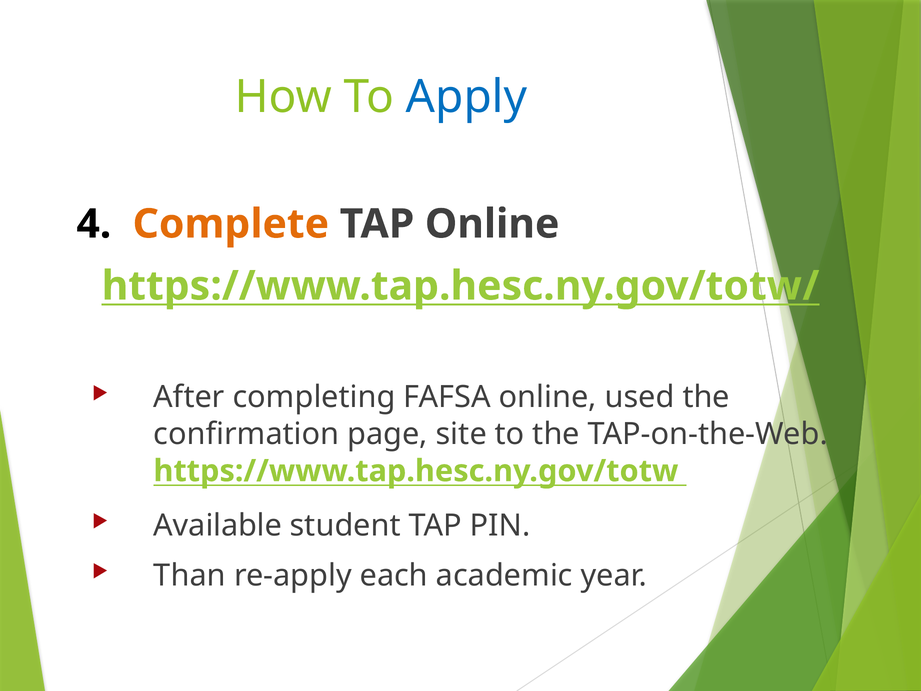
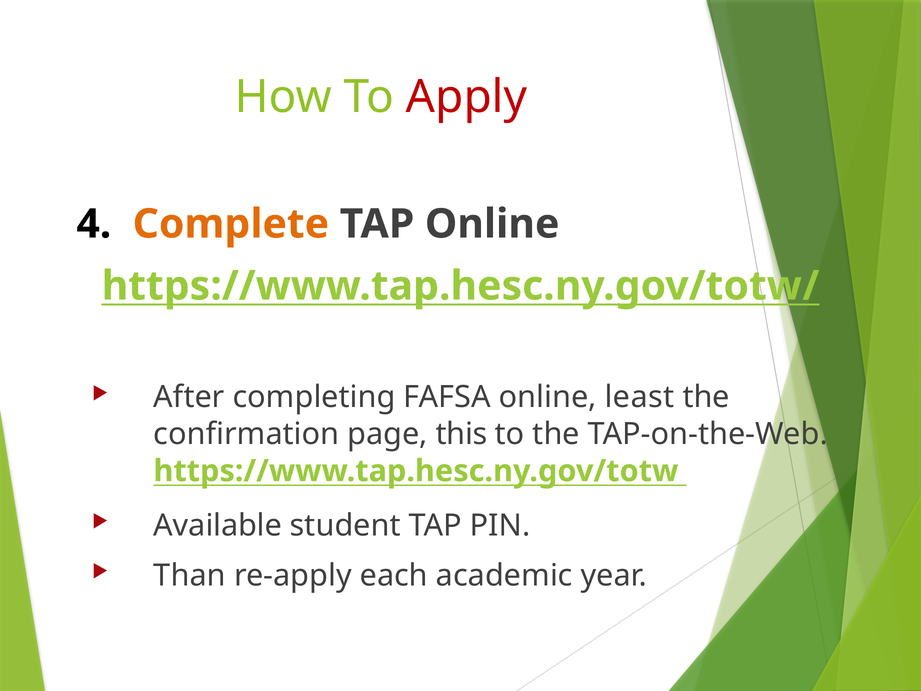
Apply colour: blue -> red (467, 97)
used: used -> least (639, 397)
site: site -> this (461, 434)
